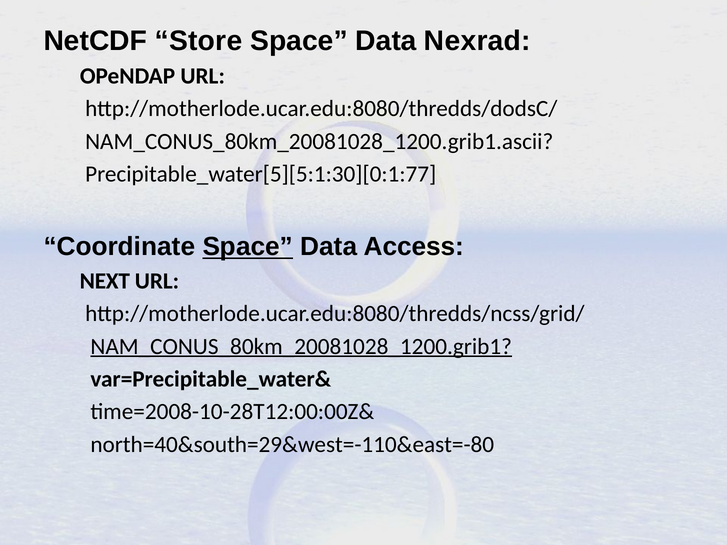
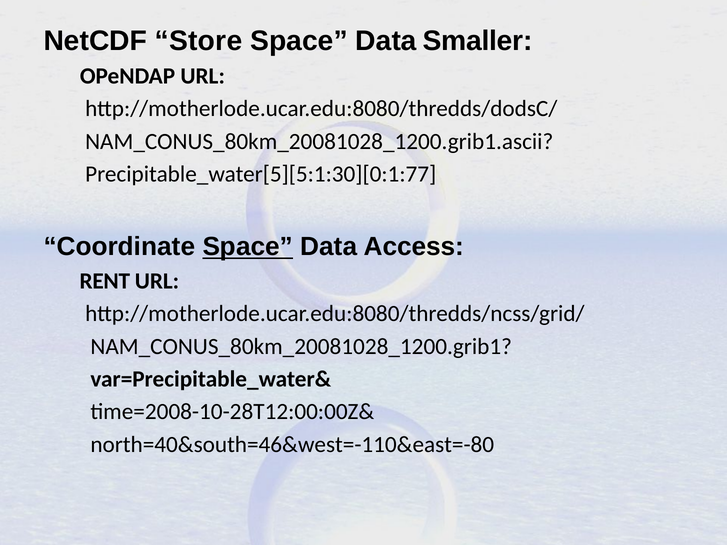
Nexrad: Nexrad -> Smaller (478, 41)
NEXT: NEXT -> RENT (105, 281)
NAM_CONUS_80km_20081028_1200.grib1 underline: present -> none (301, 347)
north=40&south=29&west=-110&east=-80: north=40&south=29&west=-110&east=-80 -> north=40&south=46&west=-110&east=-80 (292, 445)
